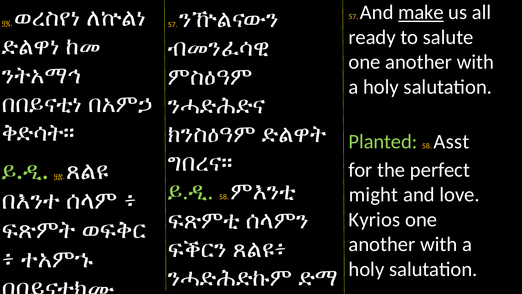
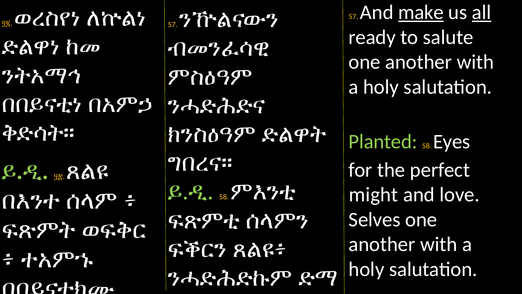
all underline: none -> present (482, 12)
Asst: Asst -> Eyes (452, 142)
Kyrios: Kyrios -> Selves (375, 219)
